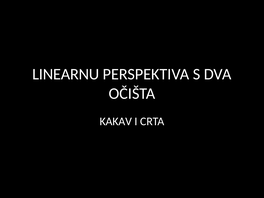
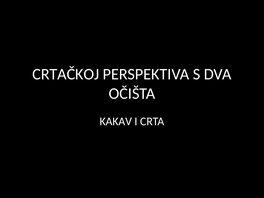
LINEARNU: LINEARNU -> CRTAČKOJ (66, 74)
